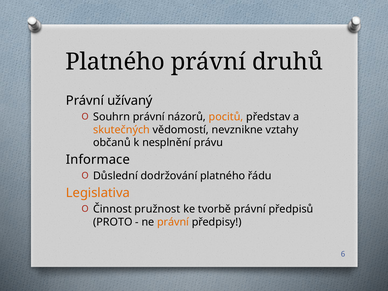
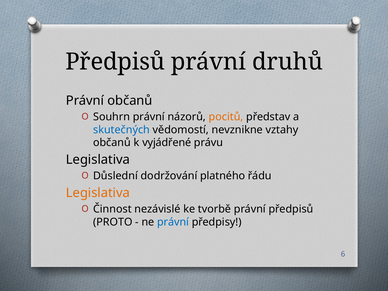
Platného: Platného -> Předpisů (115, 62)
Právní užívaný: užívaný -> občanů (130, 101)
skutečných colour: orange -> blue (122, 130)
nesplnění: nesplnění -> vyjádřené (167, 143)
Informace: Informace -> Legislativa (98, 160)
pružnost: pružnost -> nezávislé (157, 209)
právní colour: orange -> blue (173, 222)
